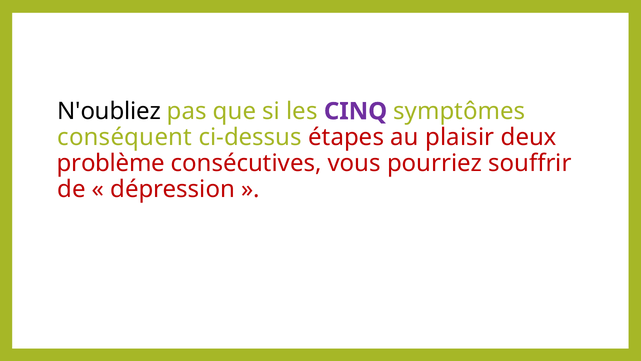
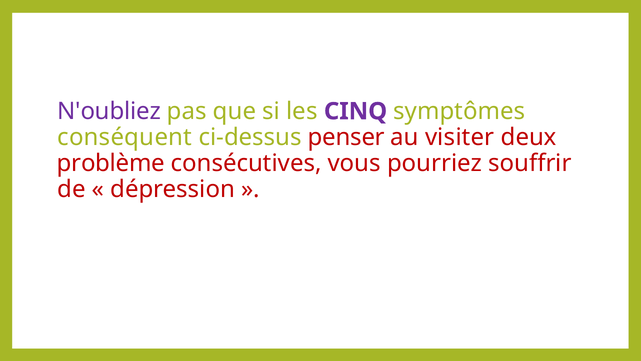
N'oubliez colour: black -> purple (109, 111)
étapes: étapes -> penser (346, 137)
plaisir: plaisir -> visiter (460, 137)
